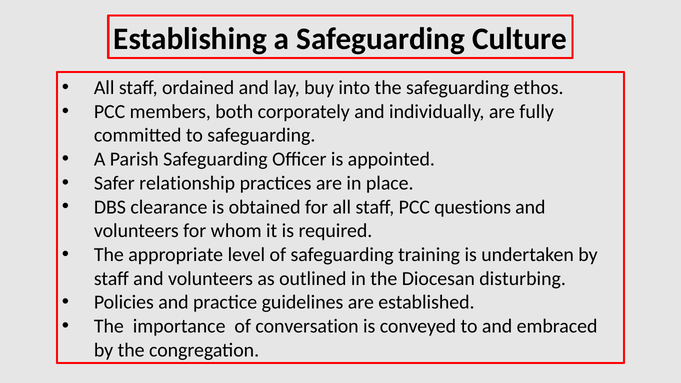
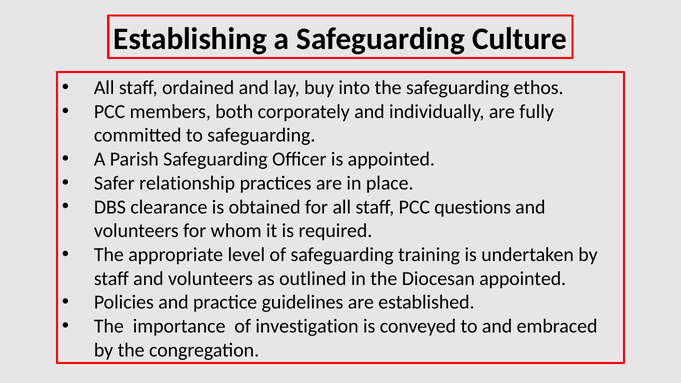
Diocesan disturbing: disturbing -> appointed (523, 279)
conversation: conversation -> investigation (307, 326)
